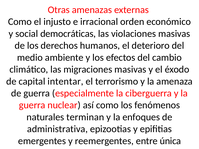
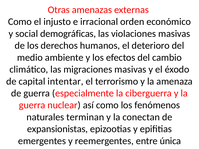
democráticas: democráticas -> demográficas (68, 34)
enfoques: enfoques -> conectan (141, 117)
administrativa: administrativa -> expansionistas (57, 129)
